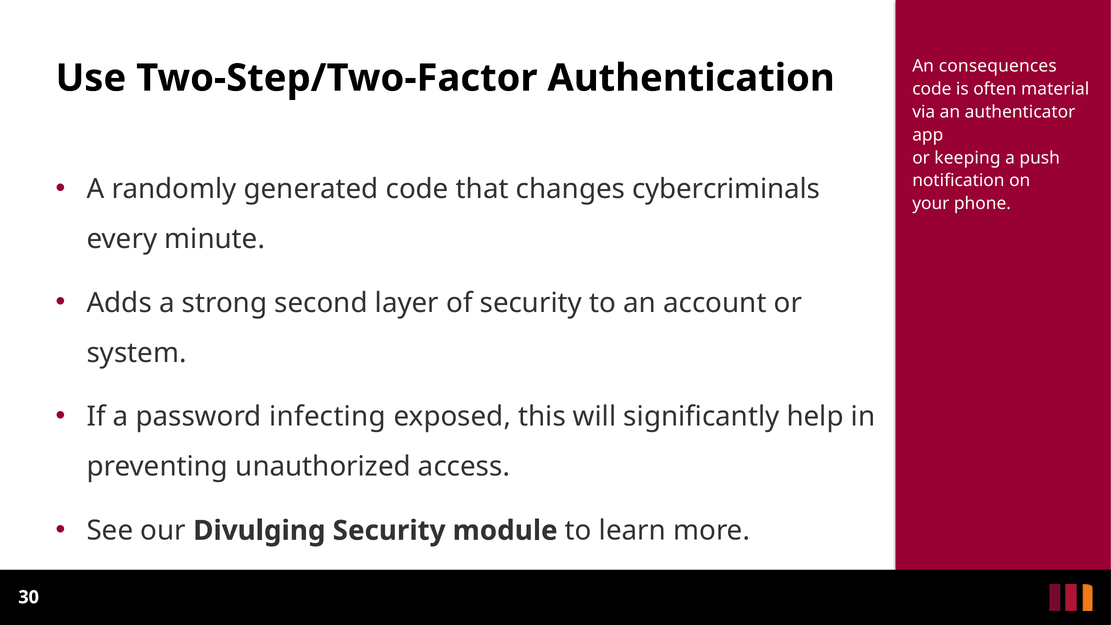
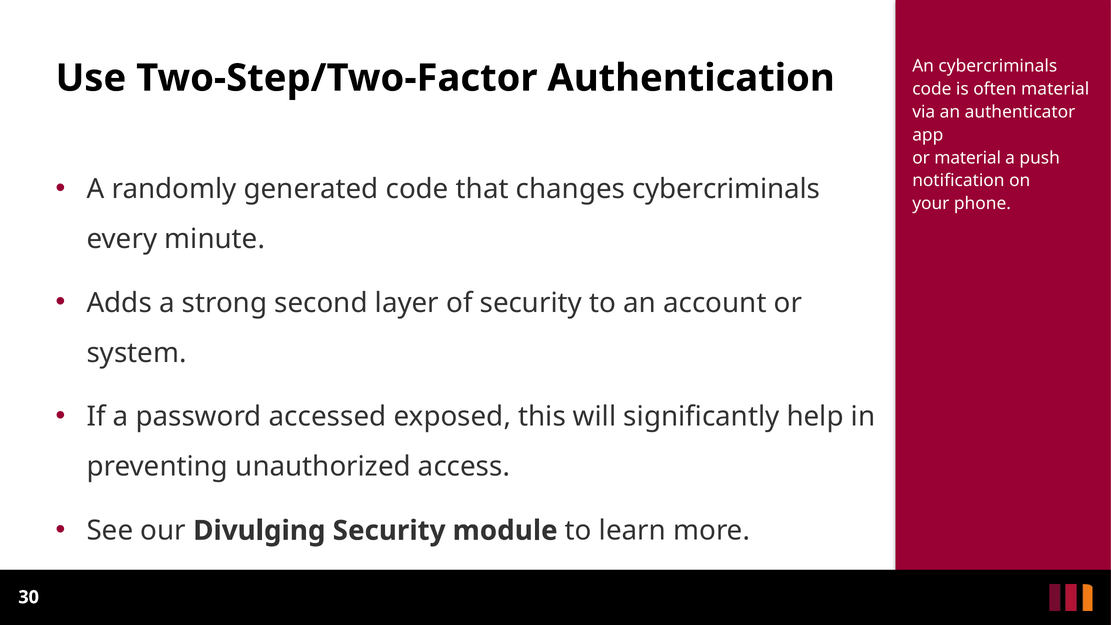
An consequences: consequences -> cybercriminals (998, 66)
or keeping: keeping -> material (968, 158)
infecting: infecting -> accessed (328, 417)
